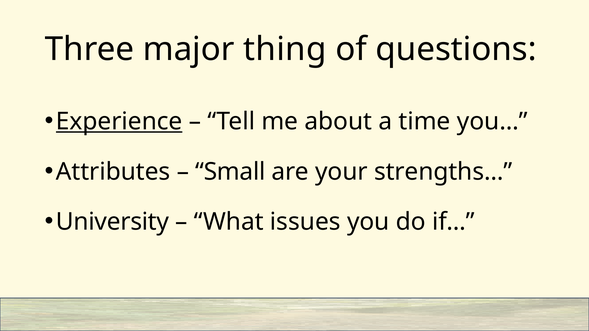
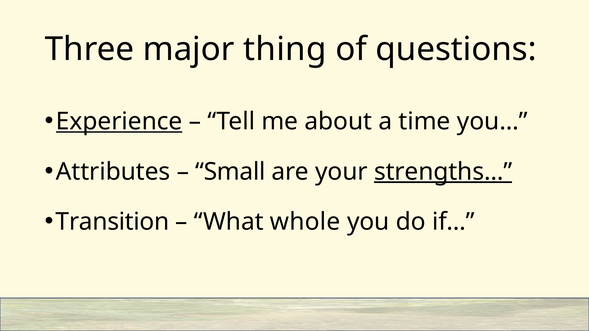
strengths… underline: none -> present (443, 172)
University: University -> Transition (113, 222)
issues: issues -> whole (305, 222)
